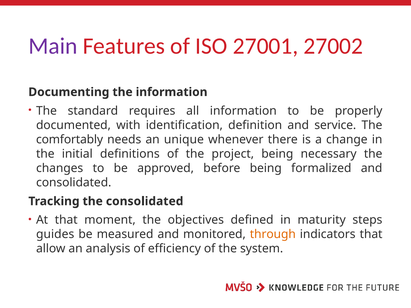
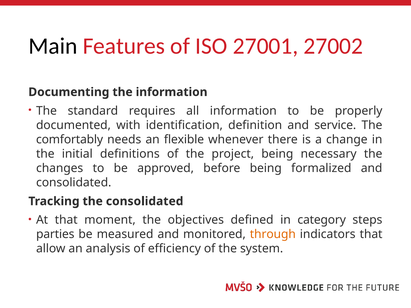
Main colour: purple -> black (53, 46)
unique: unique -> flexible (184, 140)
maturity: maturity -> category (322, 220)
guides: guides -> parties (55, 234)
